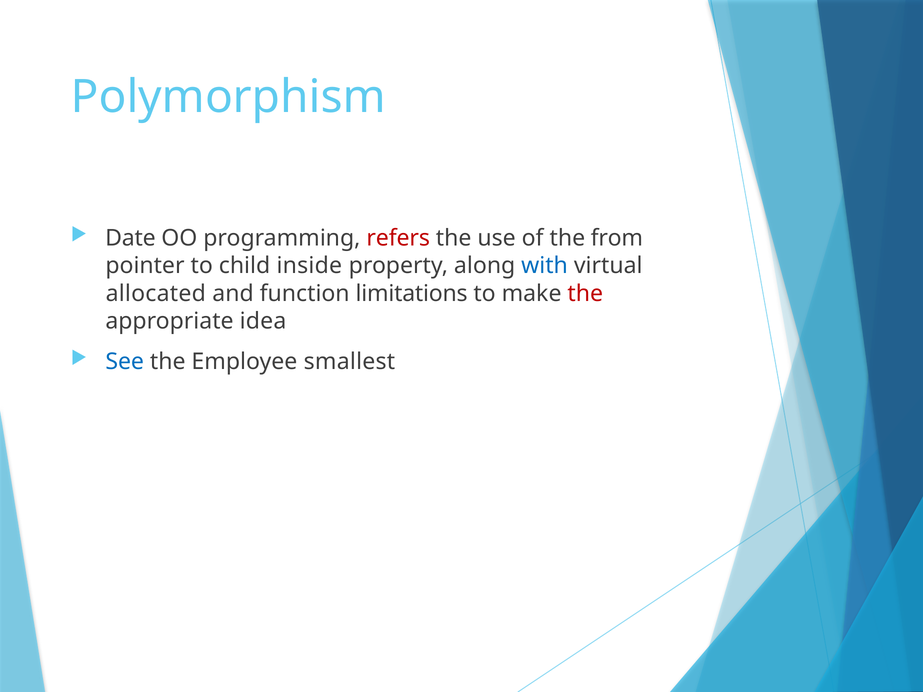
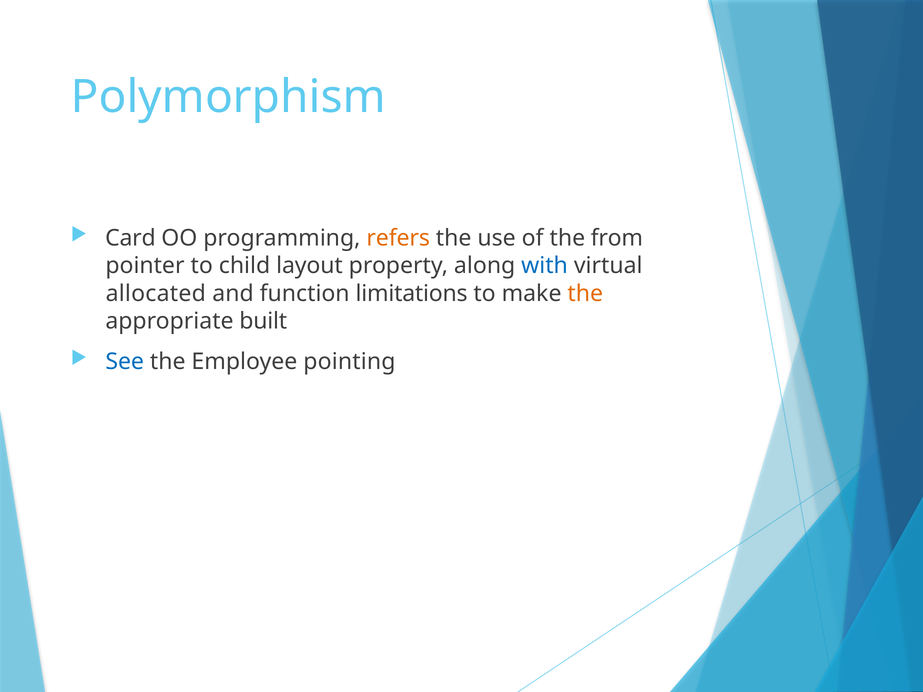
Date: Date -> Card (130, 238)
refers colour: red -> orange (398, 238)
inside: inside -> layout (309, 266)
the colour: red -> orange (585, 294)
idea: idea -> built (263, 321)
smallest: smallest -> pointing (349, 362)
